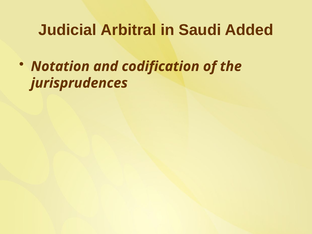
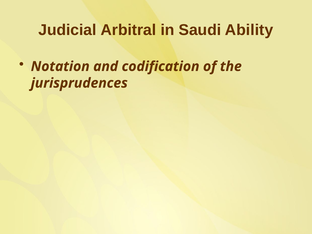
Added: Added -> Ability (249, 30)
